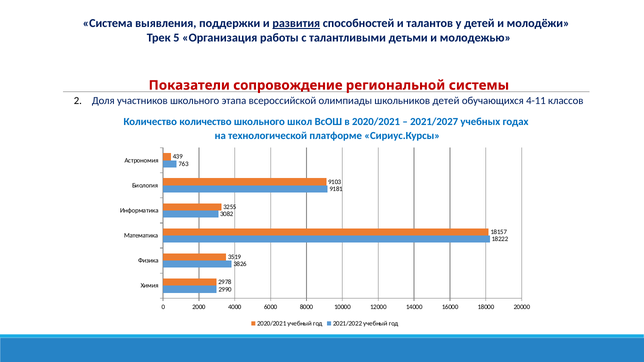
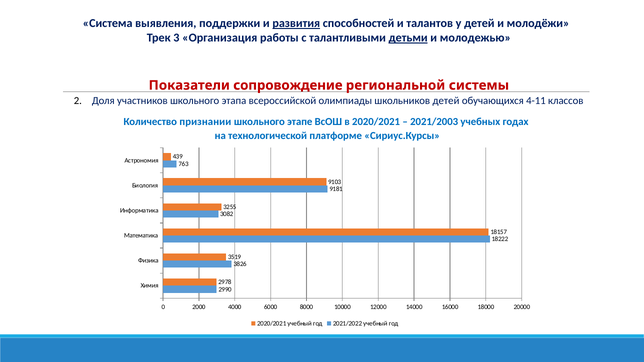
5: 5 -> 3 (176, 38)
детьми underline: none -> present (408, 38)
Количество количество: количество -> признании (205, 122)
школ: школ -> этапе (300, 122)
2021/2027: 2021/2027 -> 2021/2003 (434, 122)
